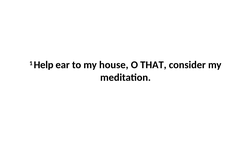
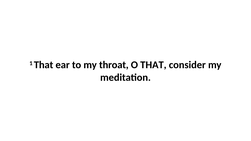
1 Help: Help -> That (44, 65)
house: house -> throat (114, 65)
